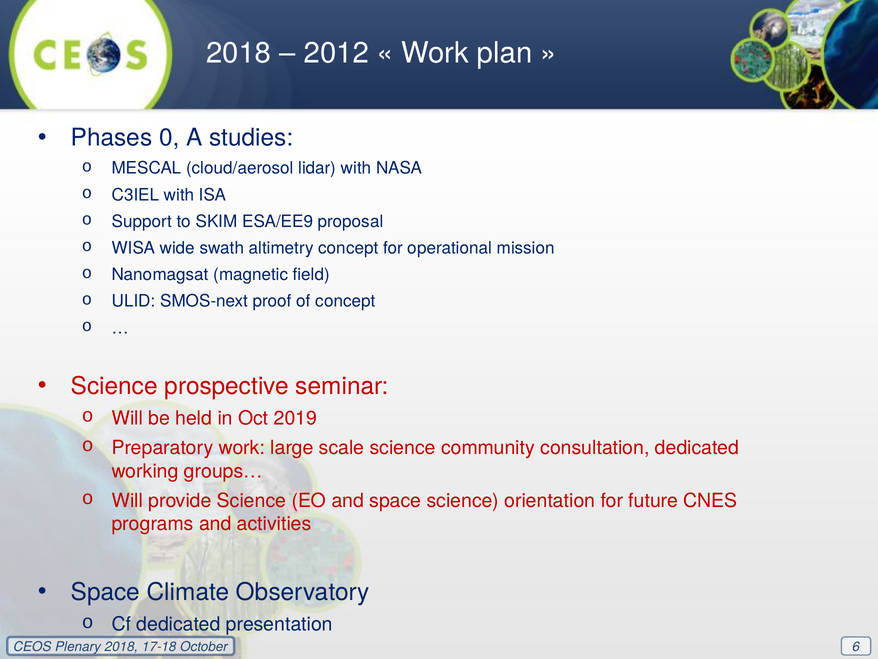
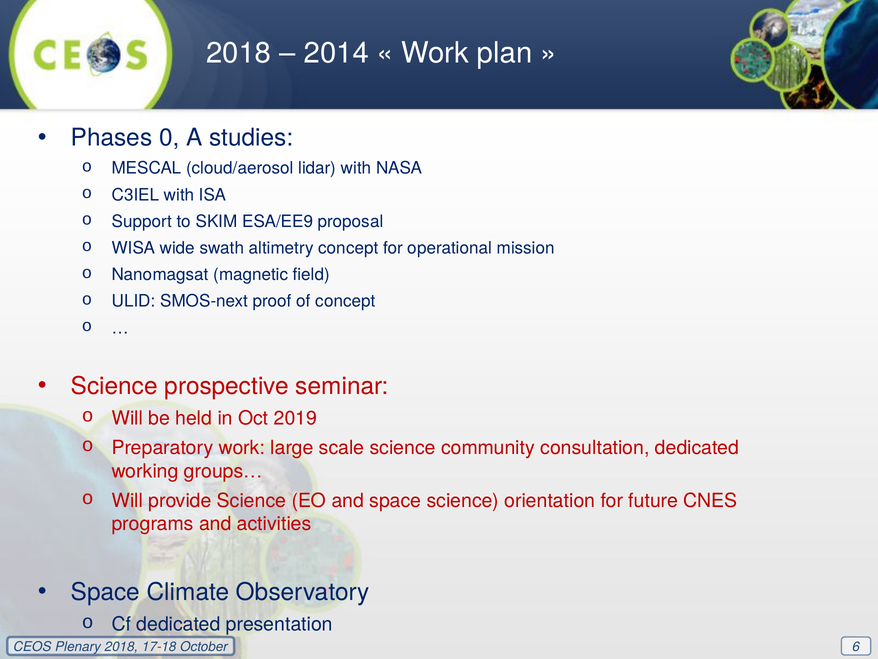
2012: 2012 -> 2014 (336, 53)
